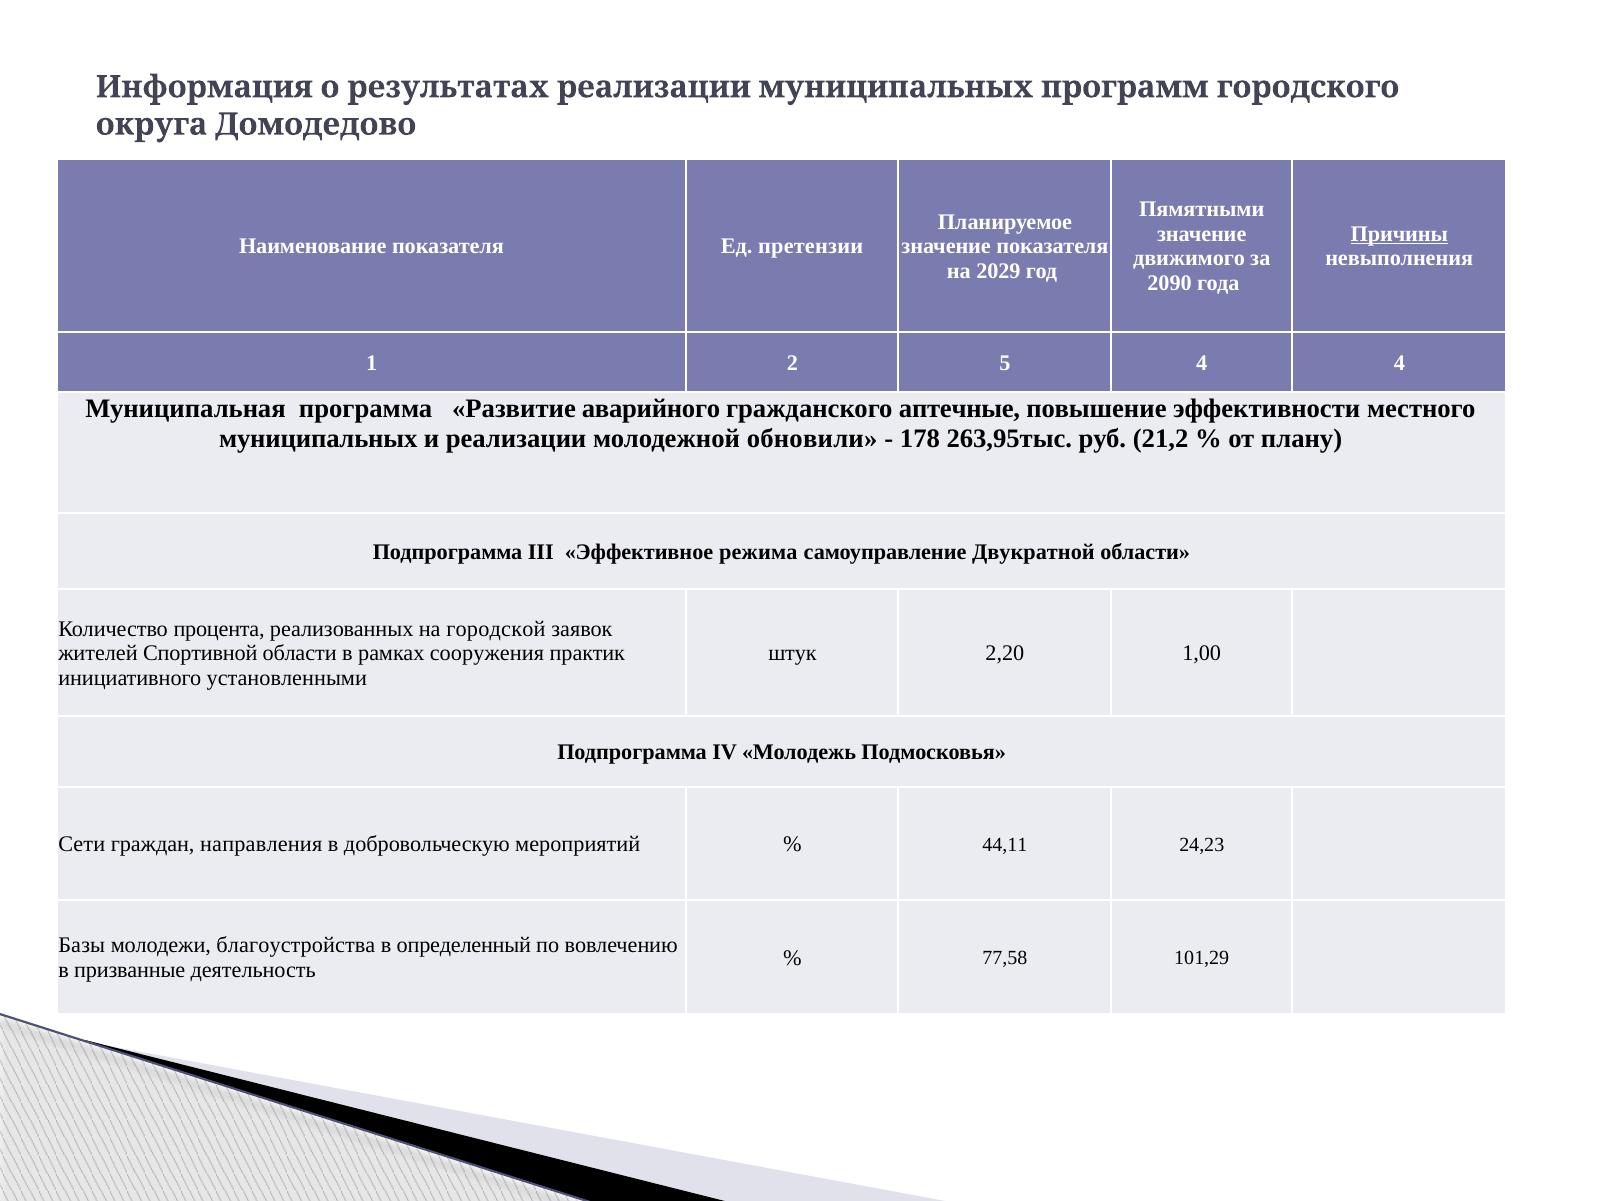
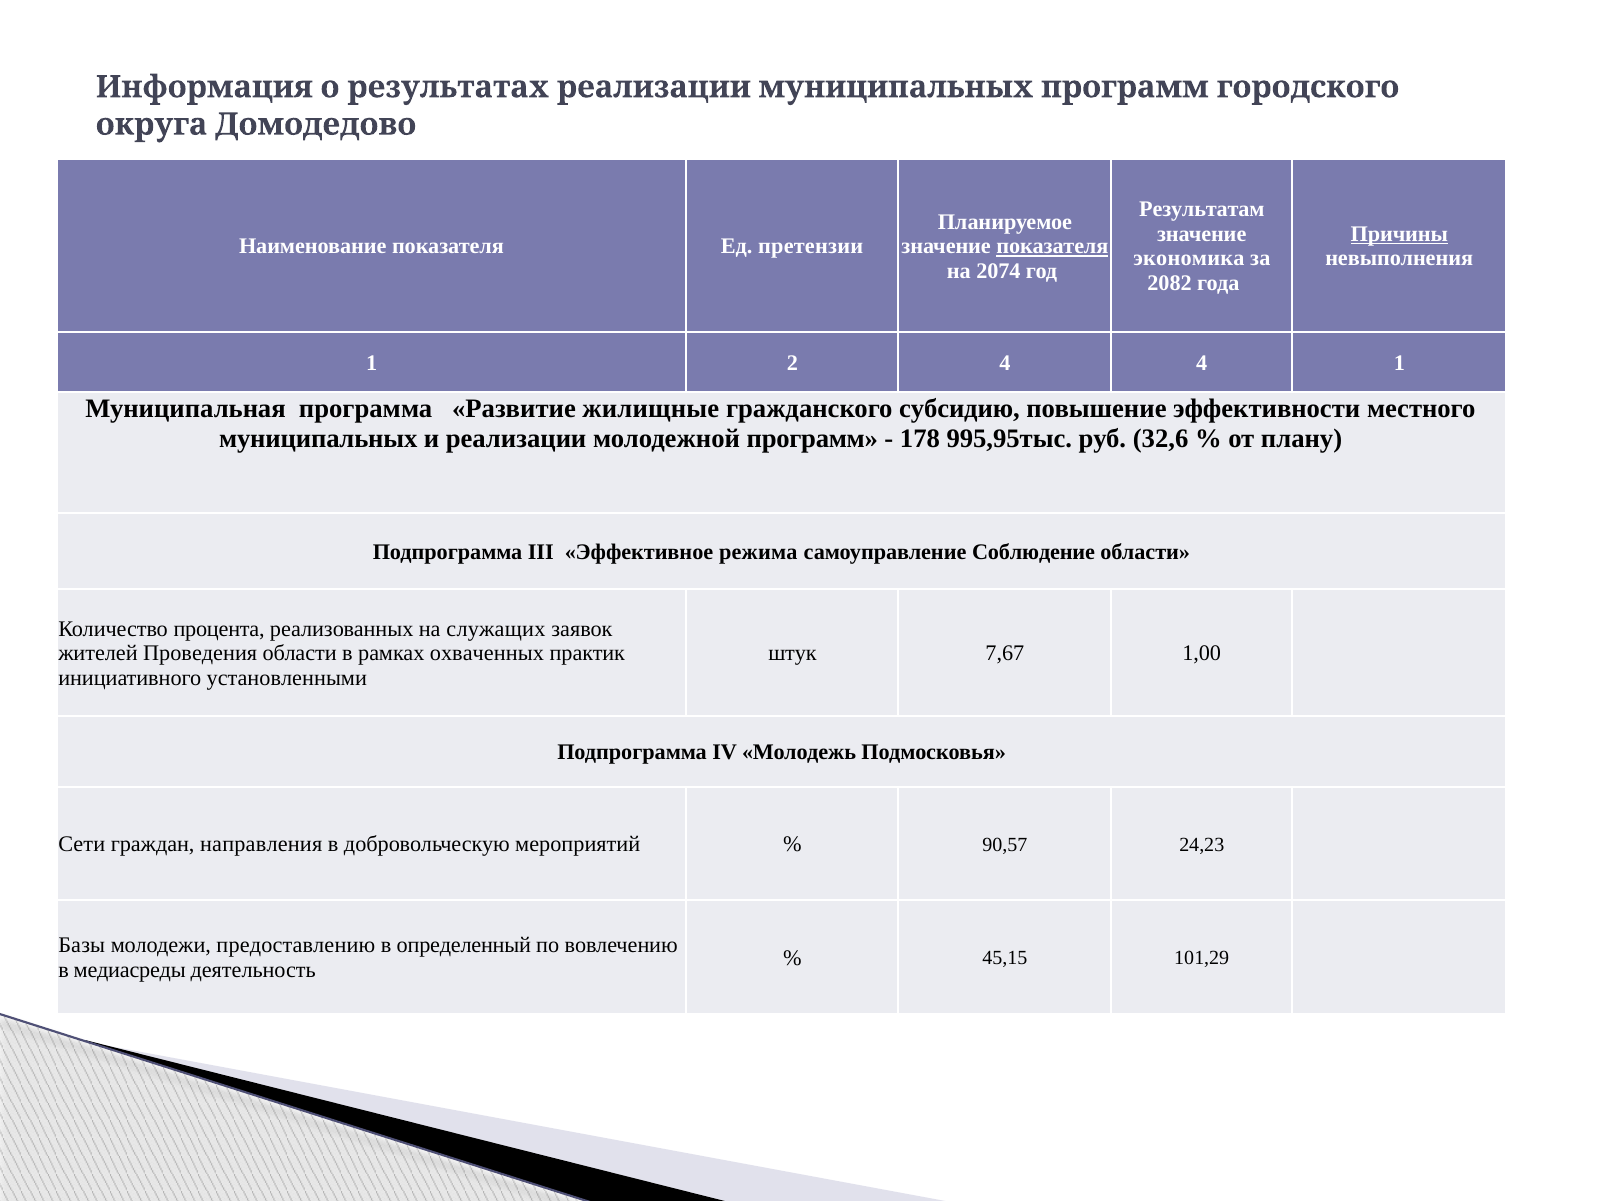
Пямятными: Пямятными -> Результатам (1202, 209)
показателя underline: none -> present (1052, 246)
движимого: движимого -> экономика (1189, 259)
2029: 2029 -> 2074 (998, 271)
2090: 2090 -> 2082 (1170, 283)
2 5: 5 -> 4 (1005, 363)
4 4: 4 -> 1 (1399, 363)
аварийного: аварийного -> жилищные (651, 409)
аптечные: аптечные -> субсидию (959, 409)
молодежной обновили: обновили -> программ (812, 439)
263,95тыс: 263,95тыс -> 995,95тыс (1009, 439)
21,2: 21,2 -> 32,6 (1161, 439)
Двукратной: Двукратной -> Соблюдение (1033, 552)
городской: городской -> служащих (496, 629)
Спортивной: Спортивной -> Проведения (200, 653)
сооружения: сооружения -> охваченных (487, 653)
2,20: 2,20 -> 7,67 (1005, 653)
44,11: 44,11 -> 90,57 (1005, 844)
благоустройства: благоустройства -> предоставлению (296, 945)
77,58: 77,58 -> 45,15 (1005, 958)
призванные: призванные -> медиасреды (130, 970)
